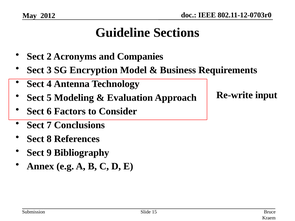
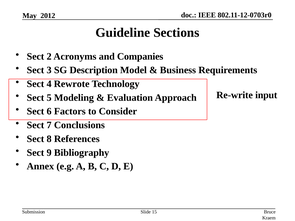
Encryption: Encryption -> Description (94, 70)
Antenna: Antenna -> Rewrote (72, 84)
